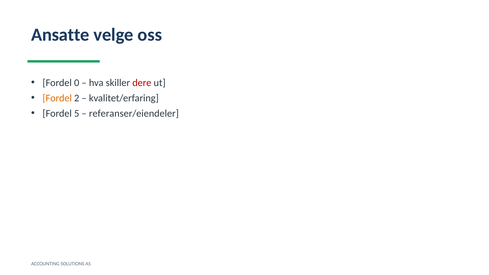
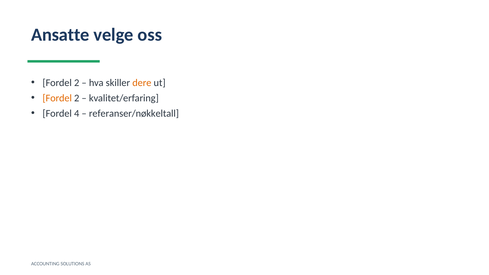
0: 0 -> 2 (77, 83)
dere colour: red -> orange (142, 83)
5: 5 -> 4 (77, 113)
referanser/eiendeler: referanser/eiendeler -> referanser/nøkkeltall (134, 113)
